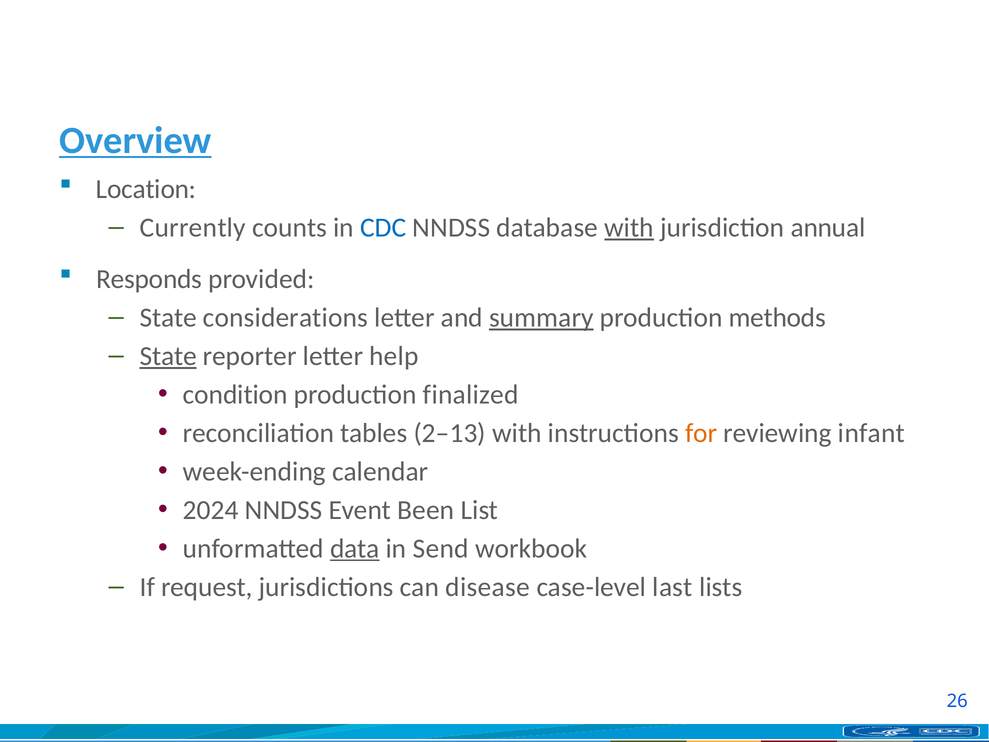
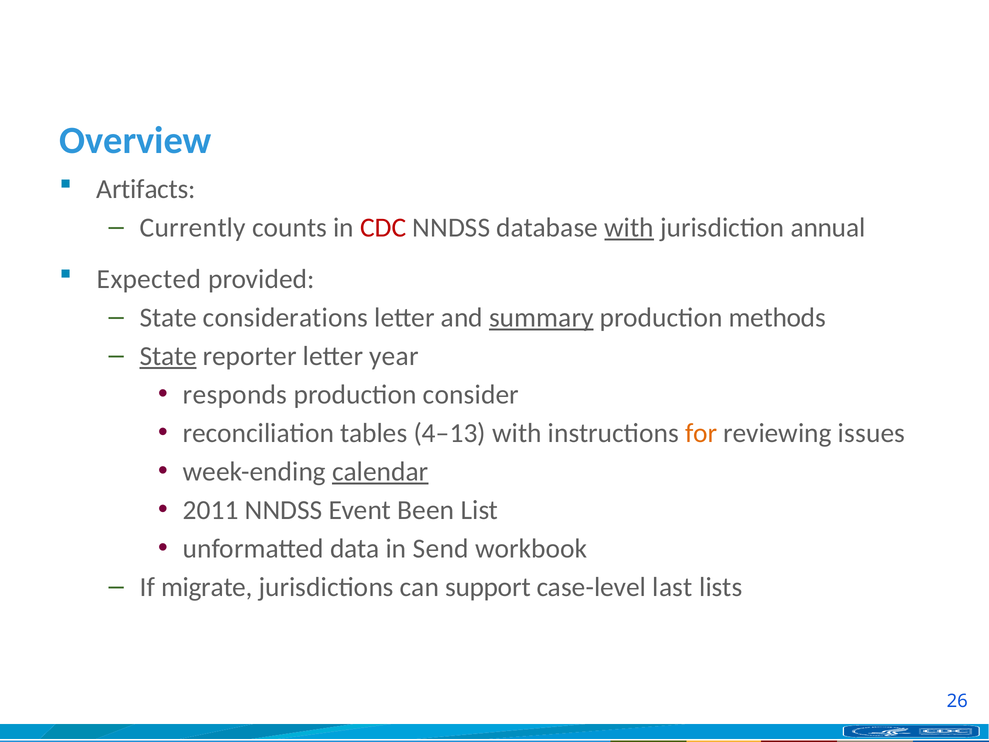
Overview underline: present -> none (135, 140)
Location: Location -> Artifacts (146, 189)
CDC colour: blue -> red (383, 228)
Responds: Responds -> Expected (149, 279)
help: help -> year (394, 356)
condition: condition -> responds (235, 395)
finalized: finalized -> consider (471, 395)
2–13: 2–13 -> 4–13 (450, 433)
infant: infant -> issues (872, 433)
calendar underline: none -> present (380, 471)
2024: 2024 -> 2011 (211, 510)
data underline: present -> none (355, 548)
request: request -> migrate (207, 587)
disease: disease -> support (488, 587)
